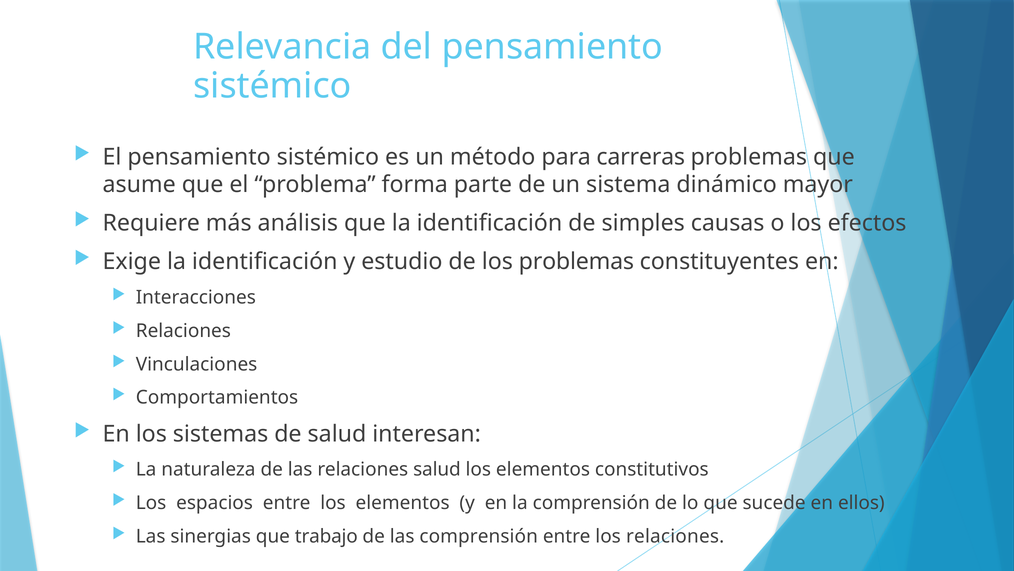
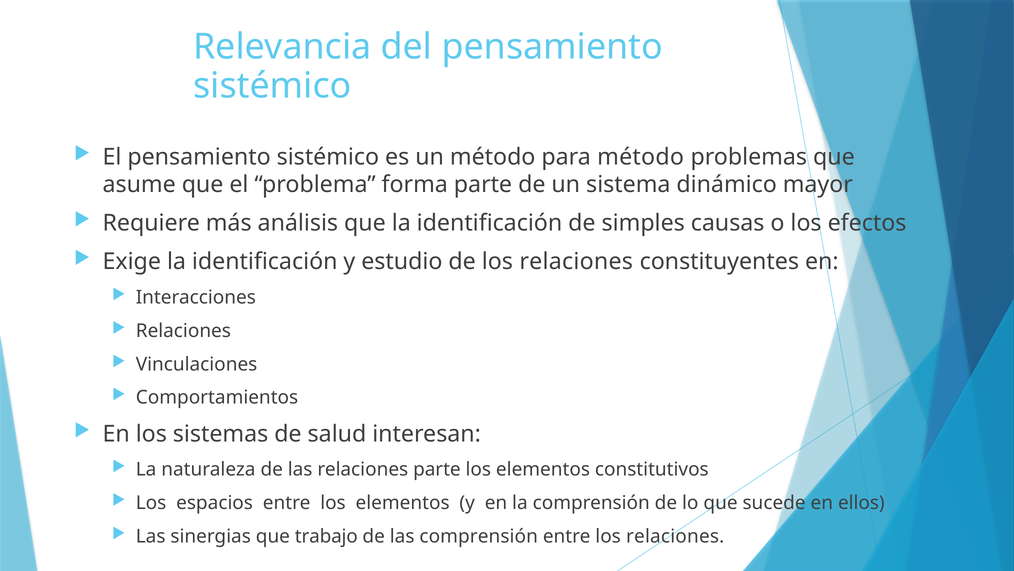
para carreras: carreras -> método (641, 157)
de los problemas: problemas -> relaciones (576, 261)
relaciones salud: salud -> parte (437, 469)
